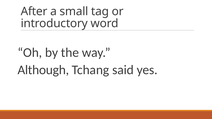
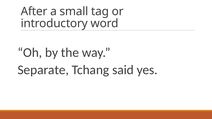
Although: Although -> Separate (43, 70)
